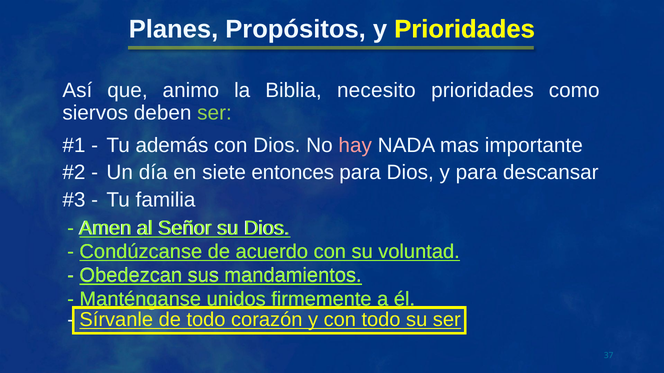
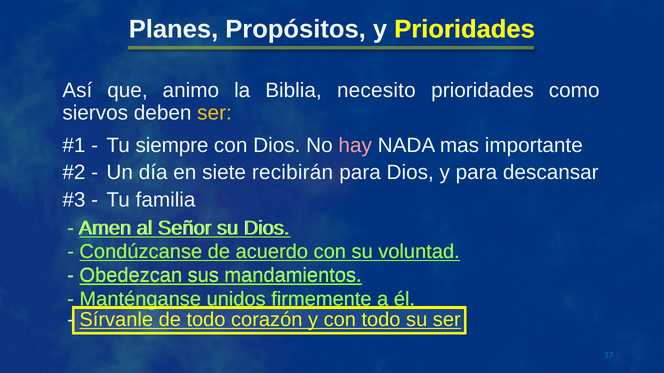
ser colour: light green -> yellow (215, 113)
además: además -> siempre (172, 145)
entonces: entonces -> recibirán (293, 173)
